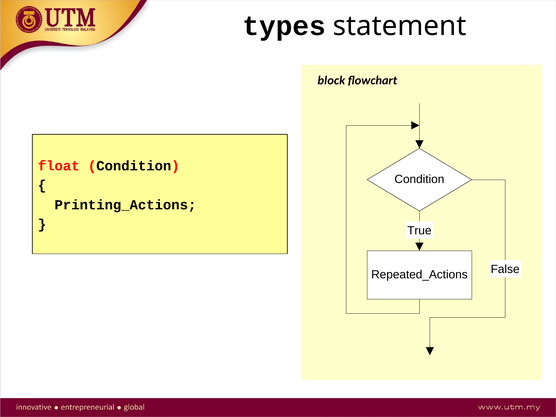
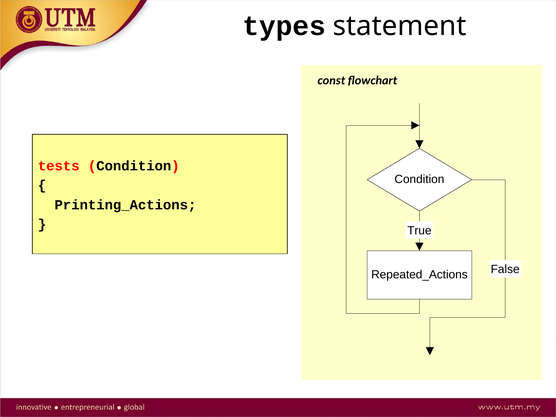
block: block -> const (331, 81)
float: float -> tests (59, 166)
